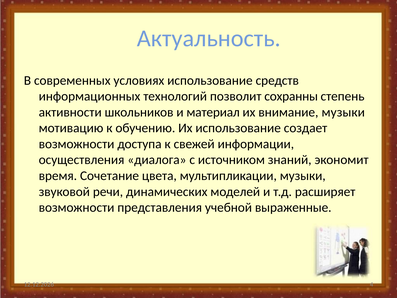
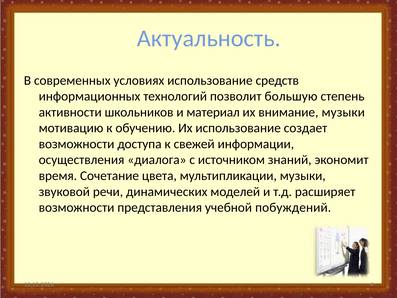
сохранны: сохранны -> большую (291, 96)
выраженные: выраженные -> побуждений (293, 207)
